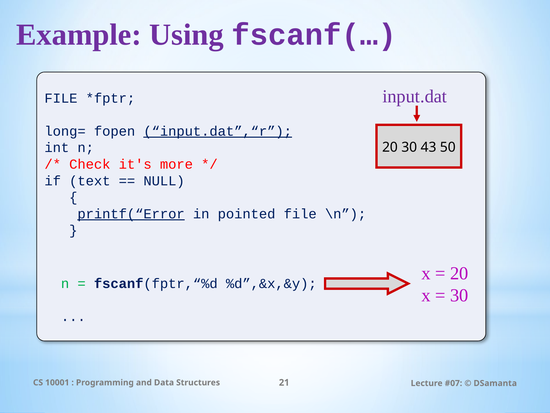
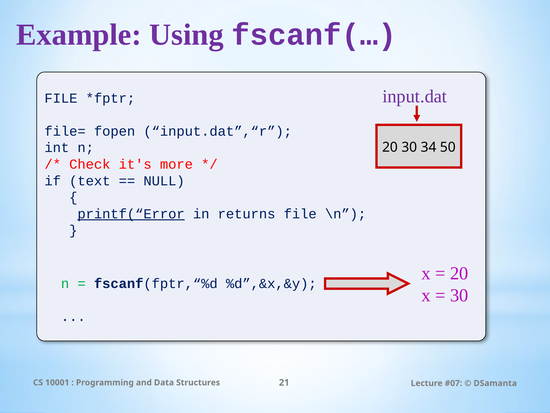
long=: long= -> file= (65, 131)
input.dat”,“r underline: present -> none (218, 131)
43: 43 -> 34 (429, 147)
pointed: pointed -> returns (247, 214)
